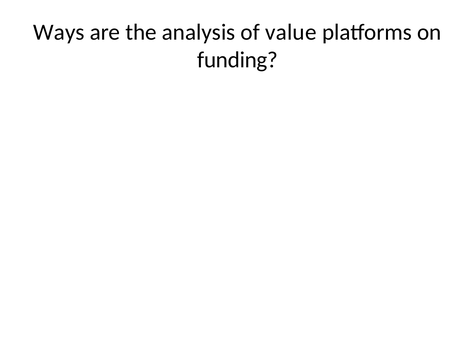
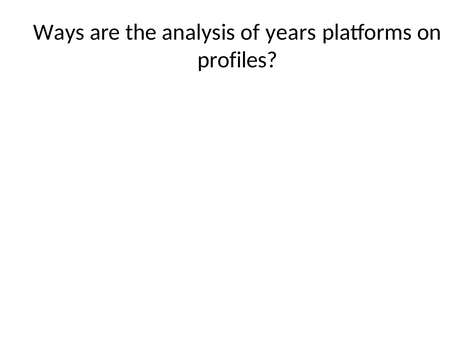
value: value -> years (291, 32)
funding: funding -> profiles (238, 60)
